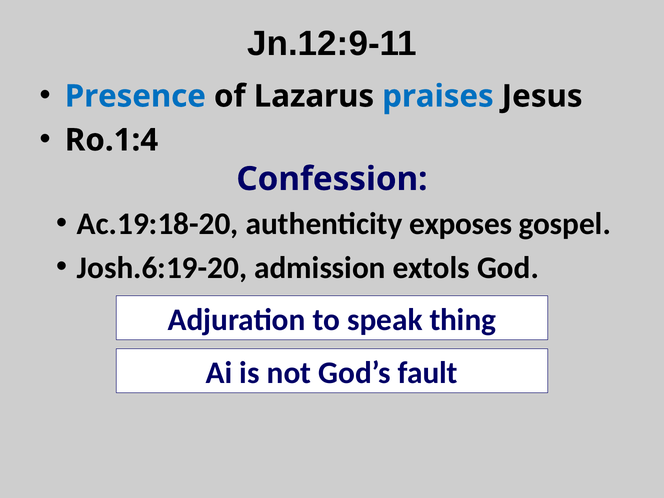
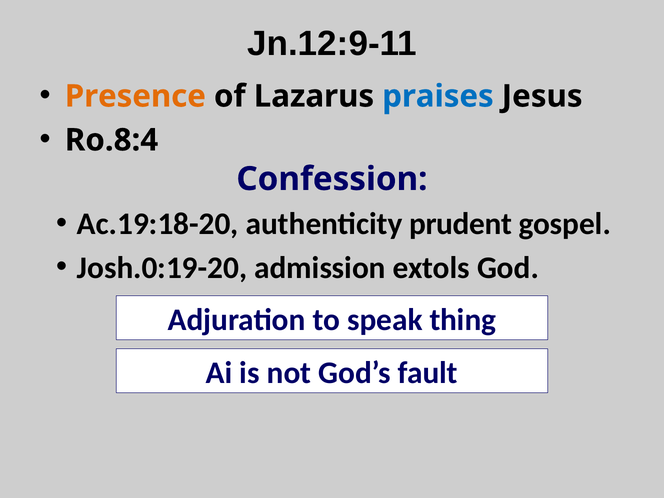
Presence colour: blue -> orange (135, 96)
Ro.1:4: Ro.1:4 -> Ro.8:4 (111, 140)
exposes: exposes -> prudent (461, 224)
Josh.6:19-20: Josh.6:19-20 -> Josh.0:19-20 (162, 268)
